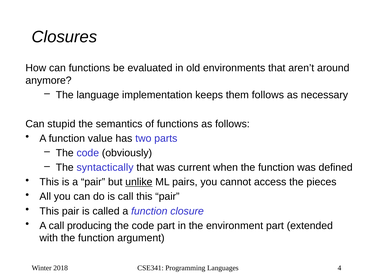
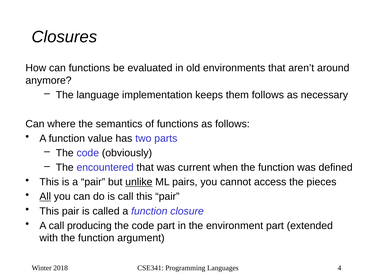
stupid: stupid -> where (61, 124)
syntactically: syntactically -> encountered (105, 167)
All underline: none -> present (45, 196)
